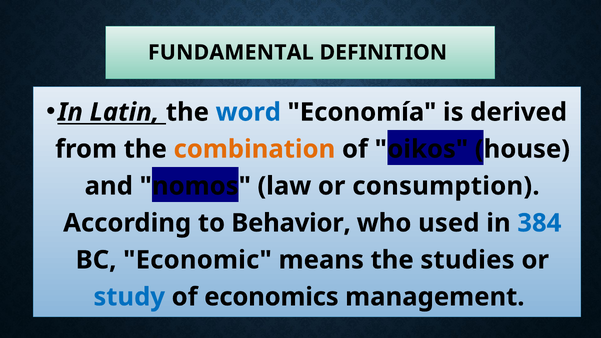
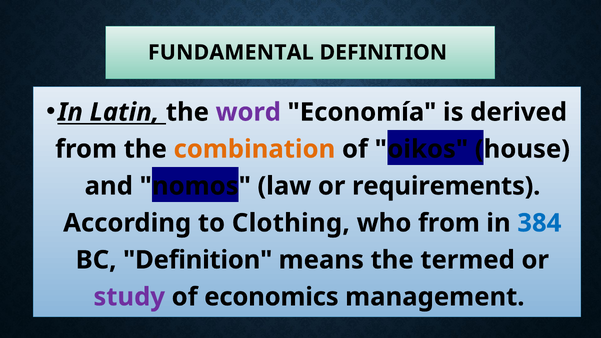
word colour: blue -> purple (248, 112)
consumption: consumption -> requirements (446, 186)
Behavior: Behavior -> Clothing (291, 223)
who used: used -> from (449, 223)
BC Economic: Economic -> Definition (198, 260)
studies: studies -> termed (468, 260)
study colour: blue -> purple (129, 297)
